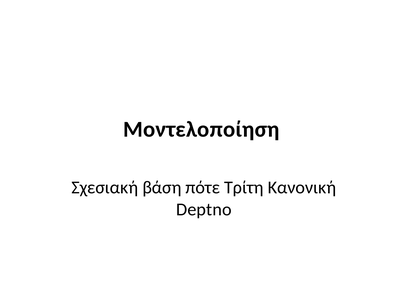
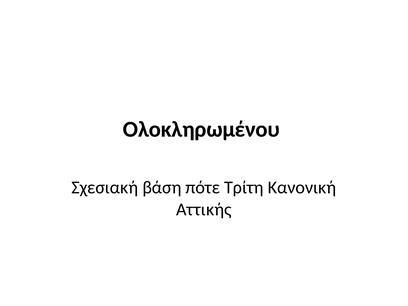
Μοντελοποίηση: Μοντελοποίηση -> Ολοκληρωμένου (202, 129)
Deptno: Deptno -> Αττικής (204, 209)
